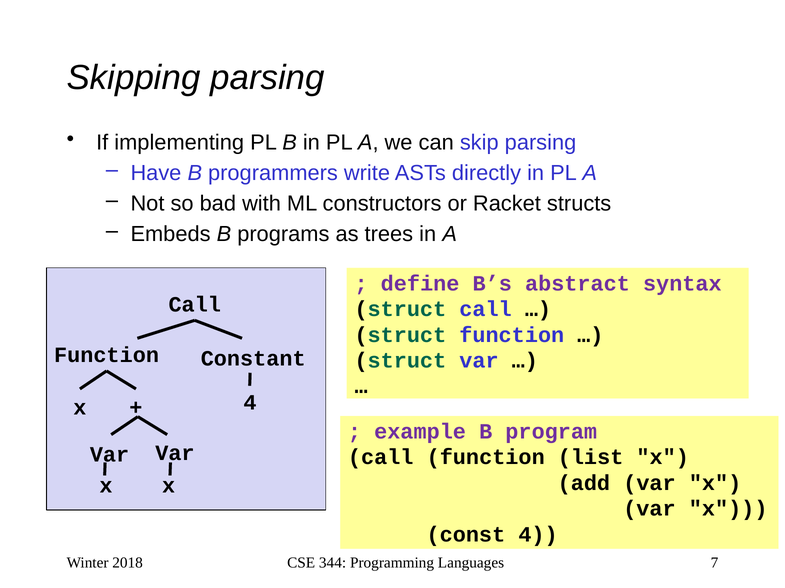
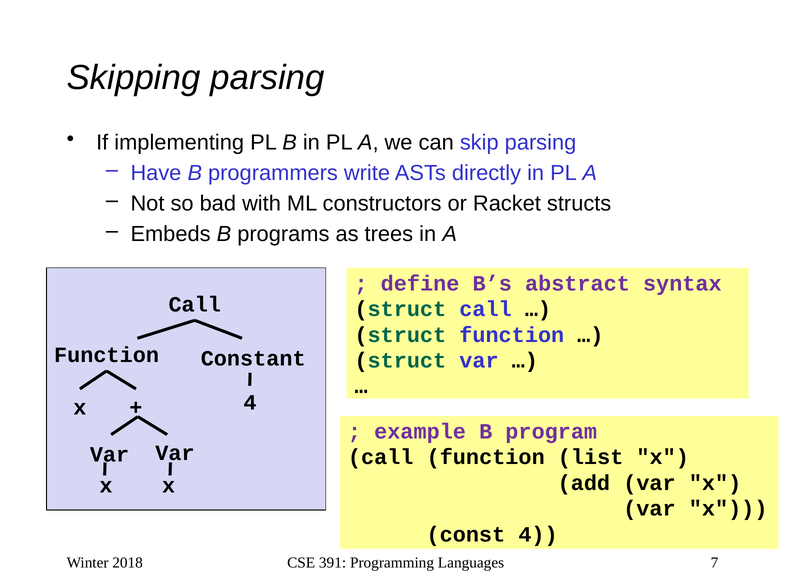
344: 344 -> 391 (333, 564)
